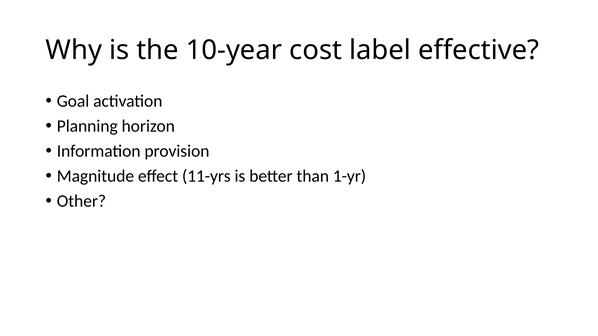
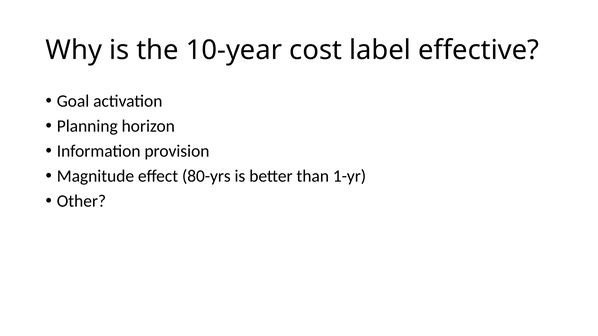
11-yrs: 11-yrs -> 80-yrs (206, 176)
